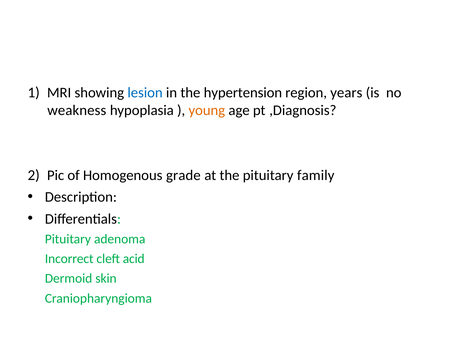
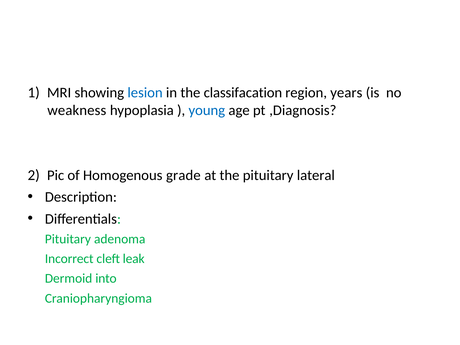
hypertension: hypertension -> classifacation (243, 93)
young colour: orange -> blue (207, 110)
family: family -> lateral (316, 175)
acid: acid -> leak (134, 259)
skin: skin -> into (106, 279)
